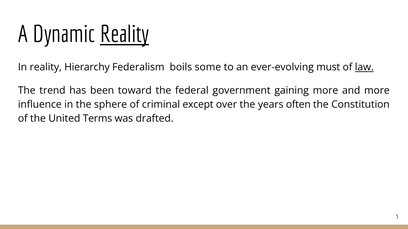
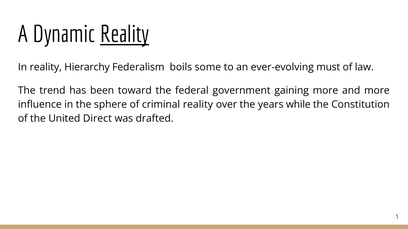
law underline: present -> none (364, 67)
criminal except: except -> reality (198, 105)
often: often -> while (298, 105)
Terms: Terms -> Direct (97, 119)
